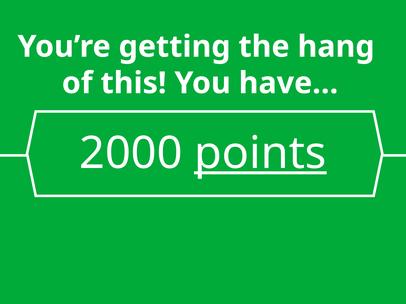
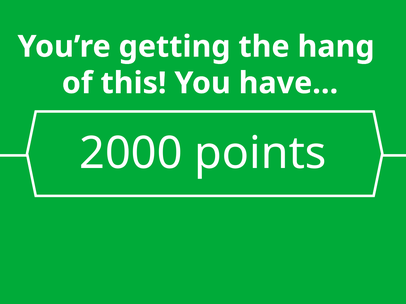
points underline: present -> none (260, 154)
